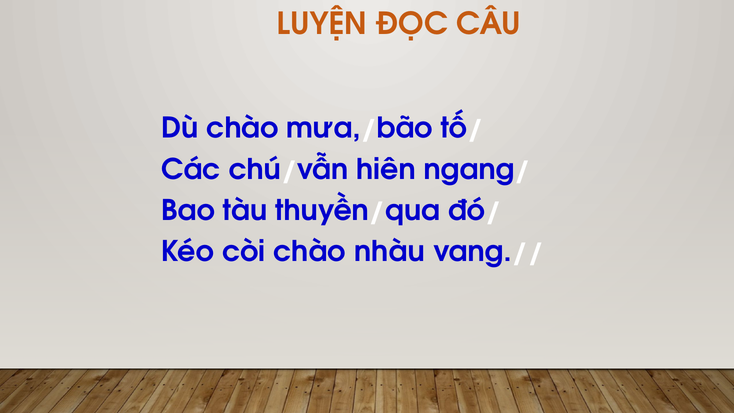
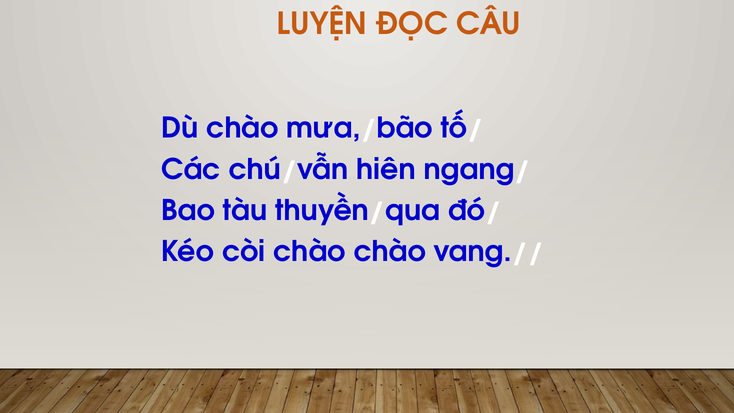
chào nhàu: nhàu -> chào (390, 252)
